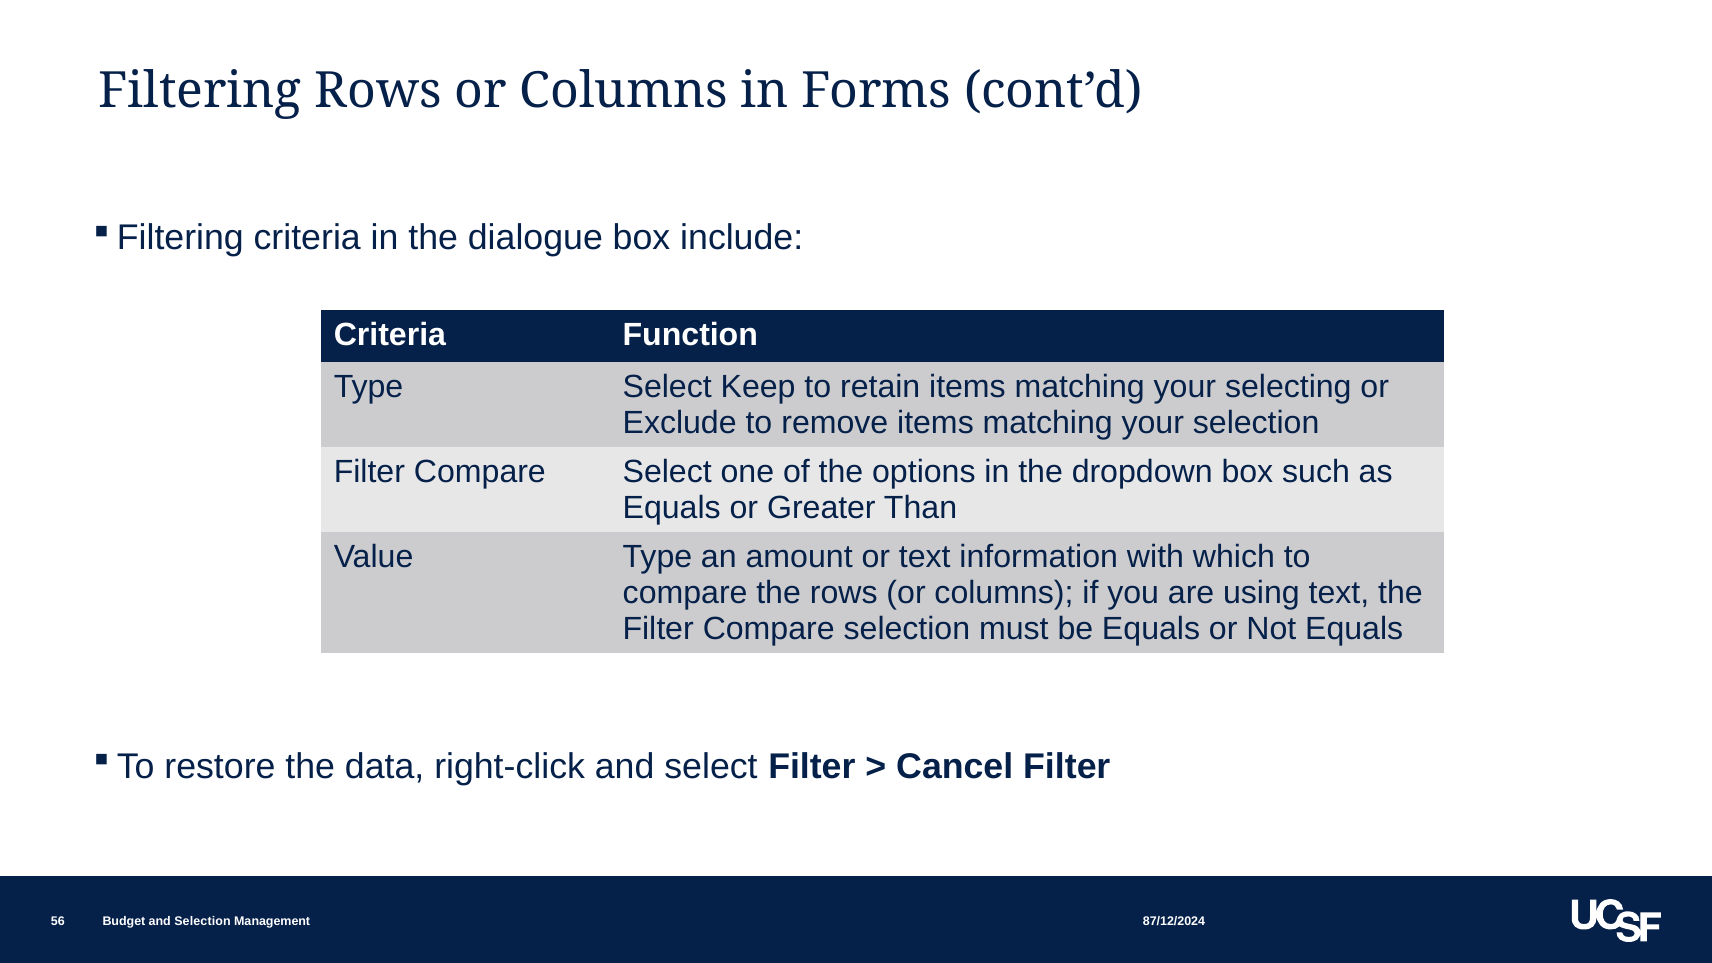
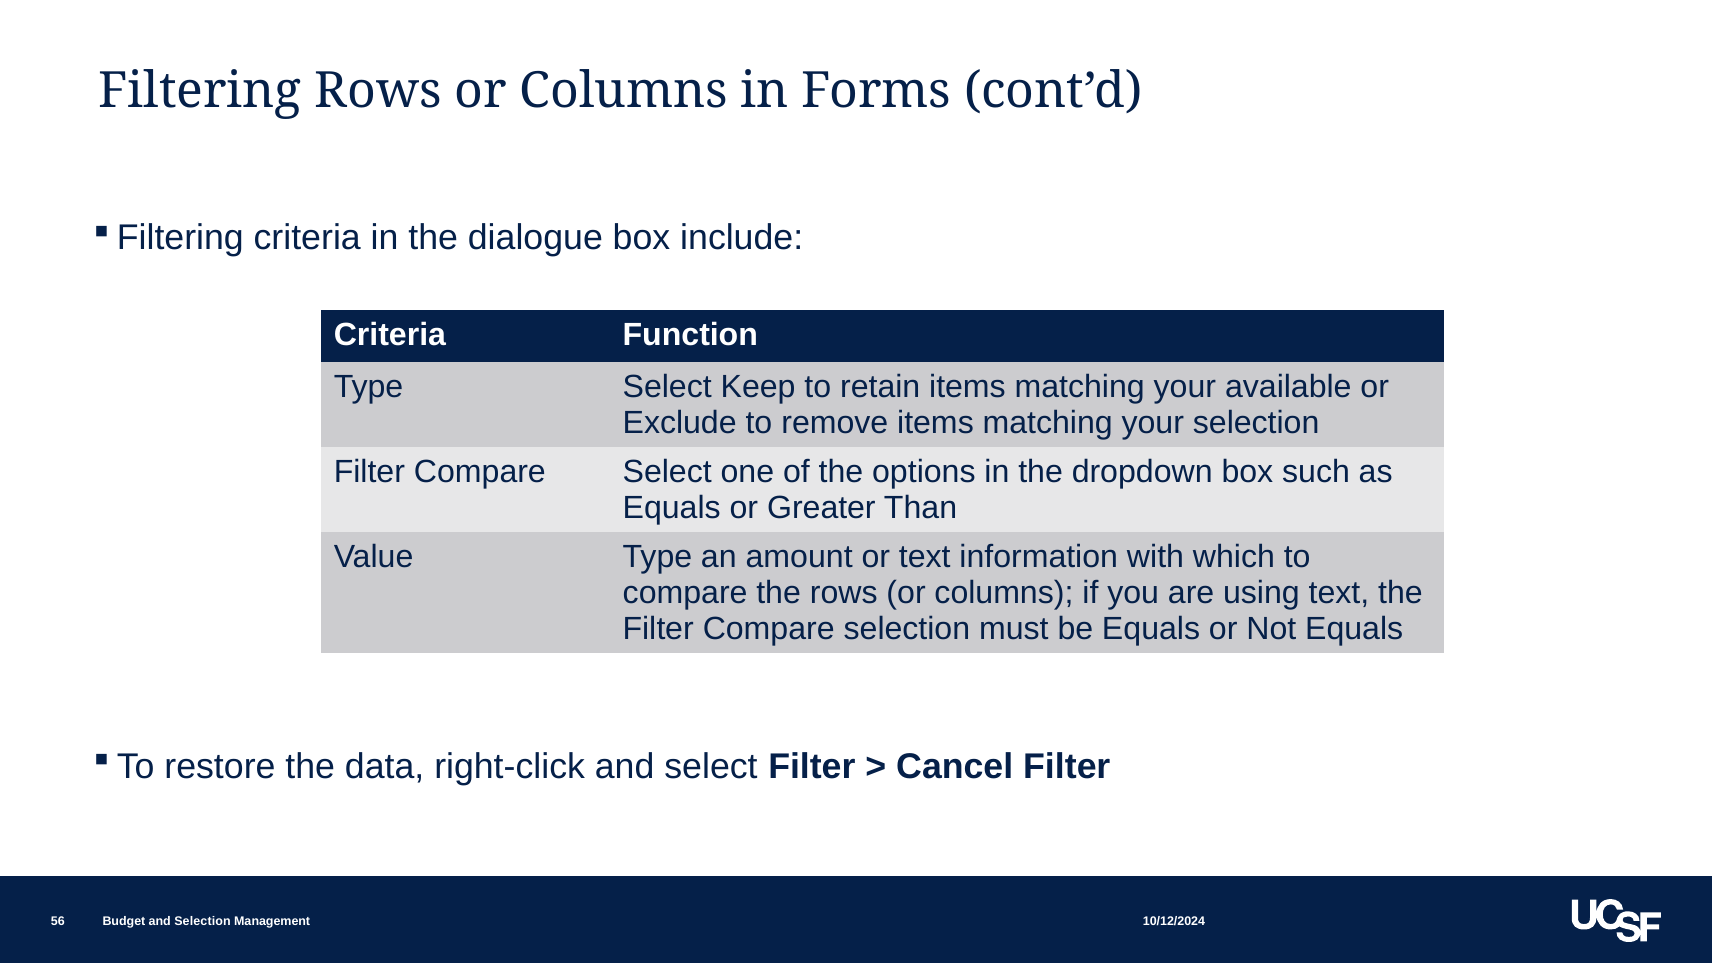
selecting: selecting -> available (1288, 387)
87/12/2024: 87/12/2024 -> 10/12/2024 (1174, 921)
